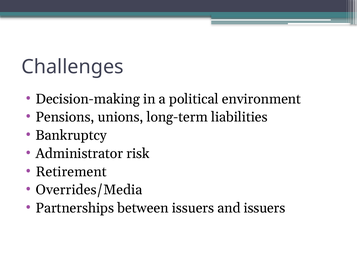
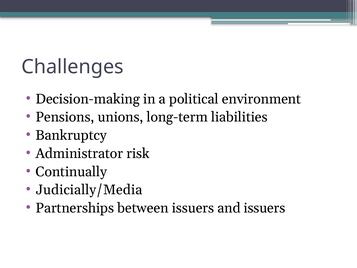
Retirement: Retirement -> Continually (71, 172)
Overrides/Media: Overrides/Media -> Judicially/Media (89, 190)
